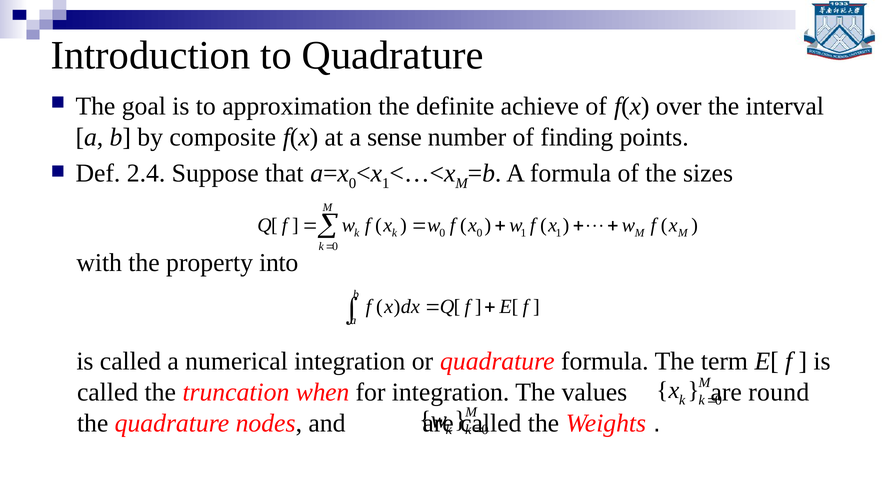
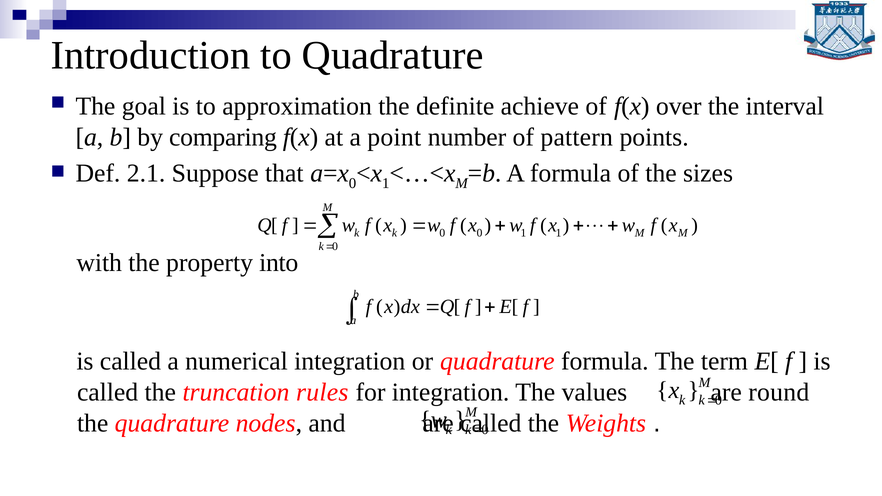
composite: composite -> comparing (223, 137)
sense: sense -> point (394, 137)
finding: finding -> pattern (577, 137)
2.4: 2.4 -> 2.1 (146, 173)
when: when -> rules (322, 392)
